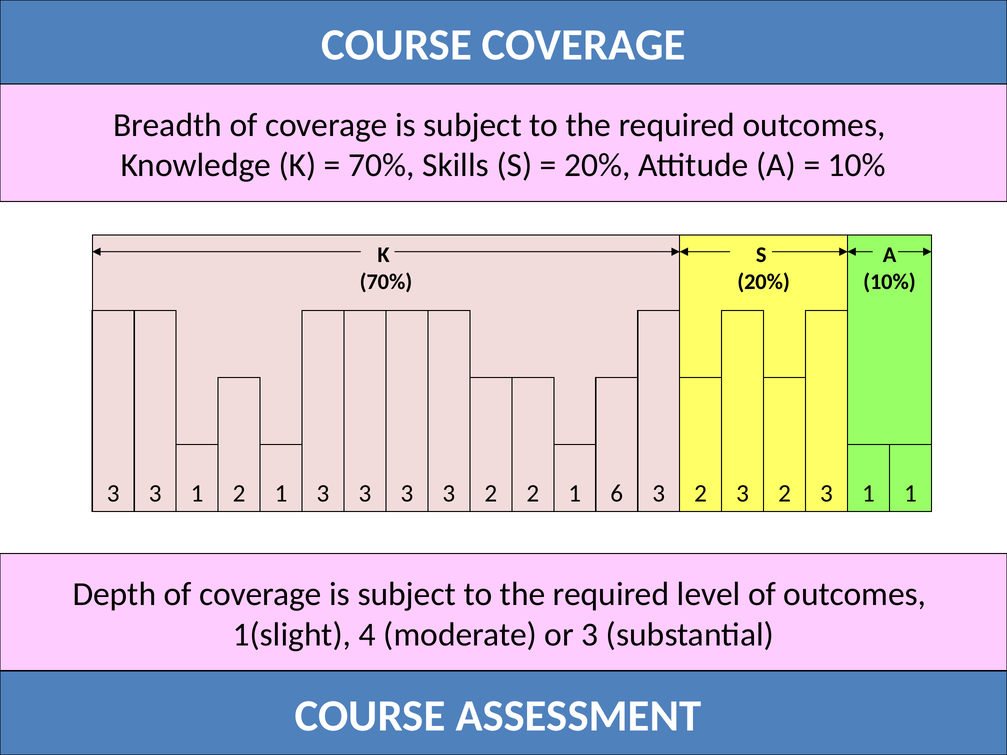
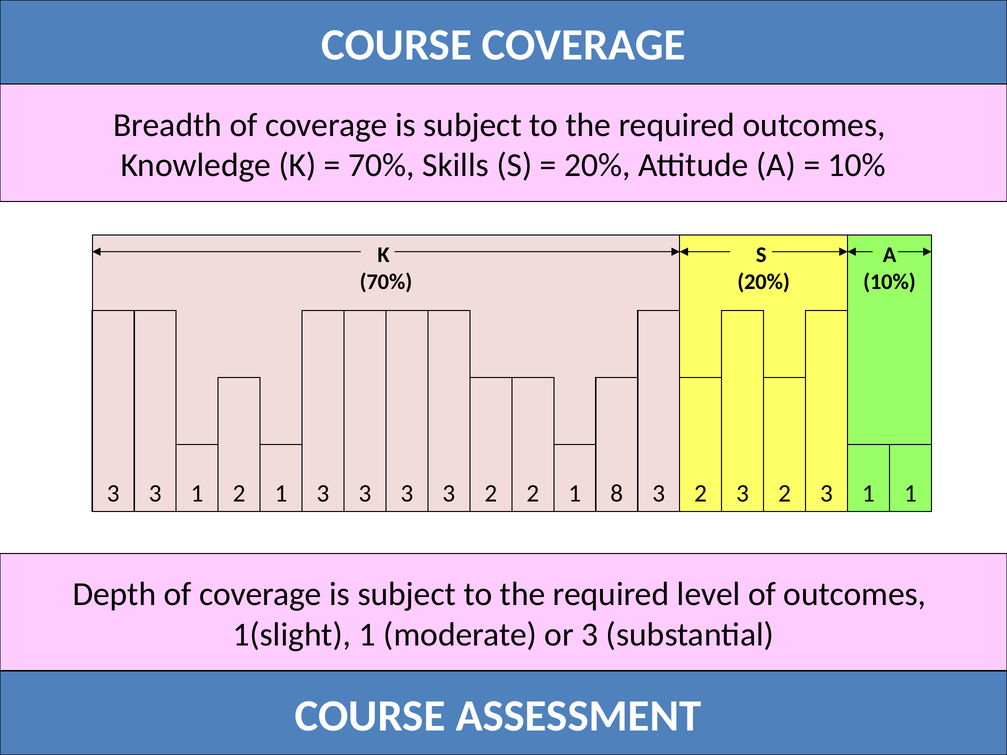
6: 6 -> 8 (617, 494)
1(slight 4: 4 -> 1 (367, 635)
